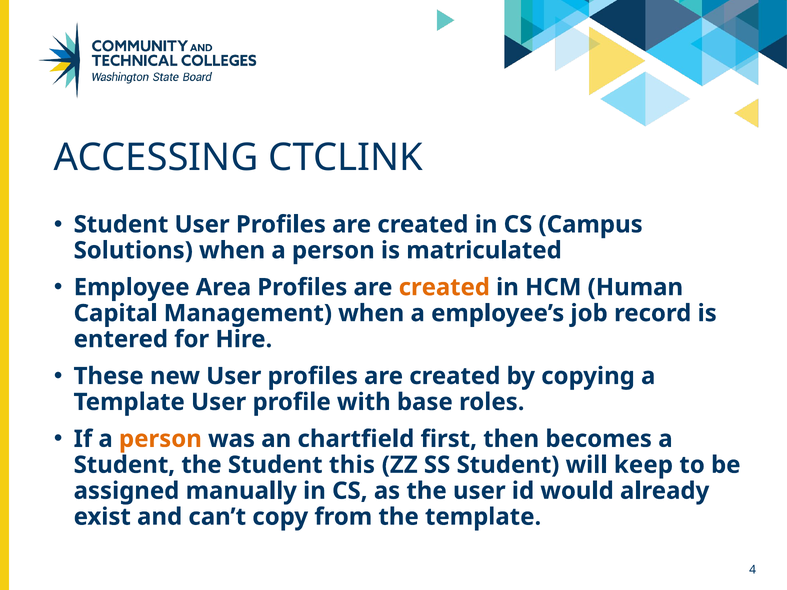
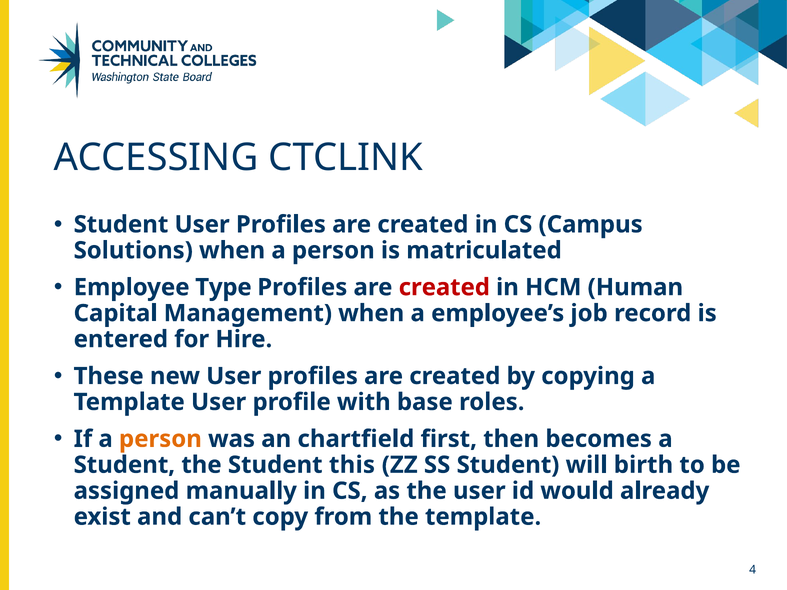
Area: Area -> Type (223, 287)
created colour: orange -> red (444, 287)
keep: keep -> birth (643, 465)
